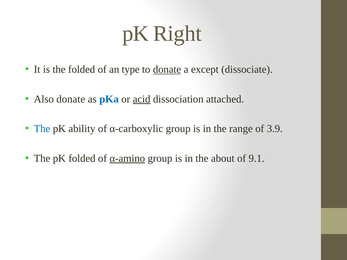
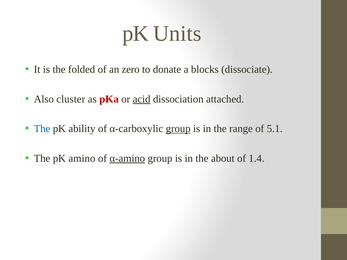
Right: Right -> Units (177, 34)
type: type -> zero (131, 70)
donate underline: present -> none (167, 70)
except: except -> blocks (205, 70)
Also donate: donate -> cluster (71, 99)
pKa colour: blue -> red (109, 99)
group underline: none -> present (178, 129)
3.9: 3.9 -> 5.1 (275, 129)
pK folded: folded -> amino (82, 158)
9.1: 9.1 -> 1.4 (257, 158)
